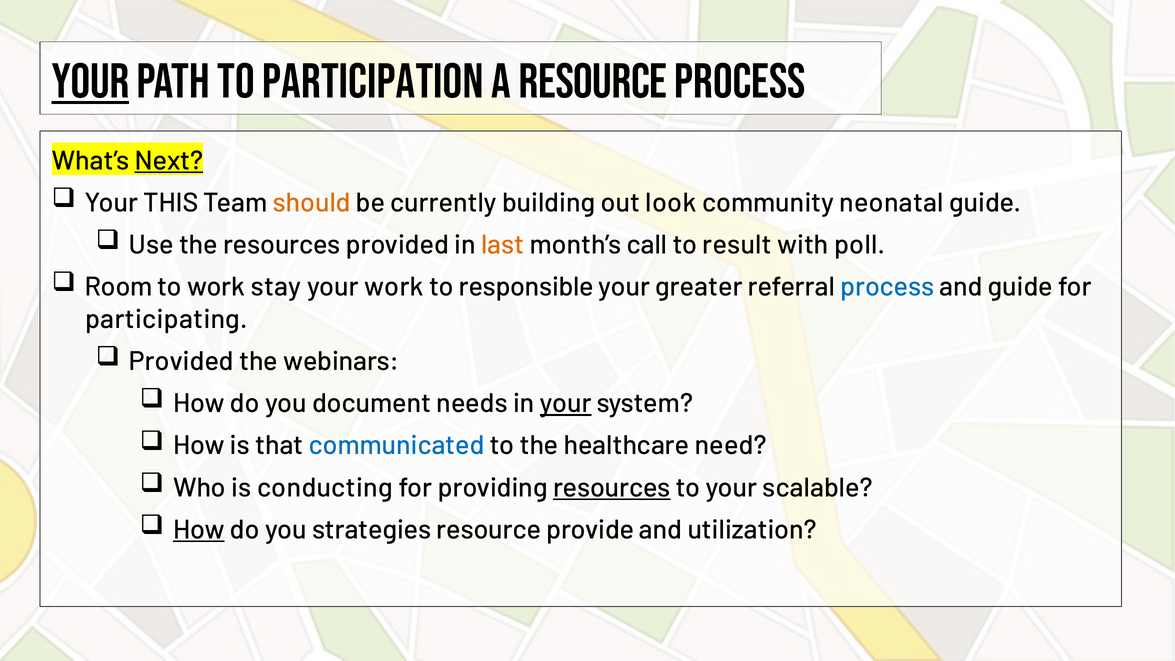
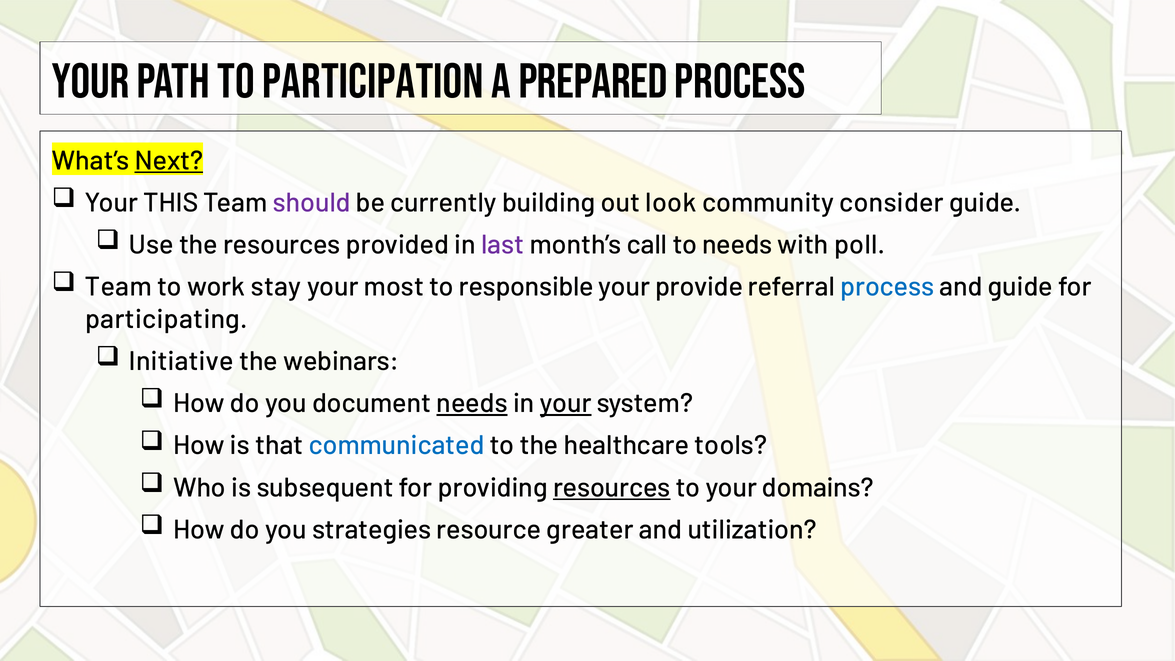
Your underline: present -> none (91, 81)
a resource: resource -> prepared (593, 81)
should colour: orange -> purple (312, 203)
neonatal: neonatal -> consider (892, 203)
last colour: orange -> purple (503, 245)
to result: result -> needs (737, 245)
Room: Room -> Team (118, 287)
your work: work -> most (394, 287)
greater: greater -> provide (699, 287)
Provided: Provided -> Initiative (181, 361)
needs underline: none -> present (472, 403)
need: need -> tools (731, 446)
conducting: conducting -> subsequent (325, 488)
scalable: scalable -> domains (818, 488)
How underline: present -> none (199, 530)
provide: provide -> greater (590, 530)
